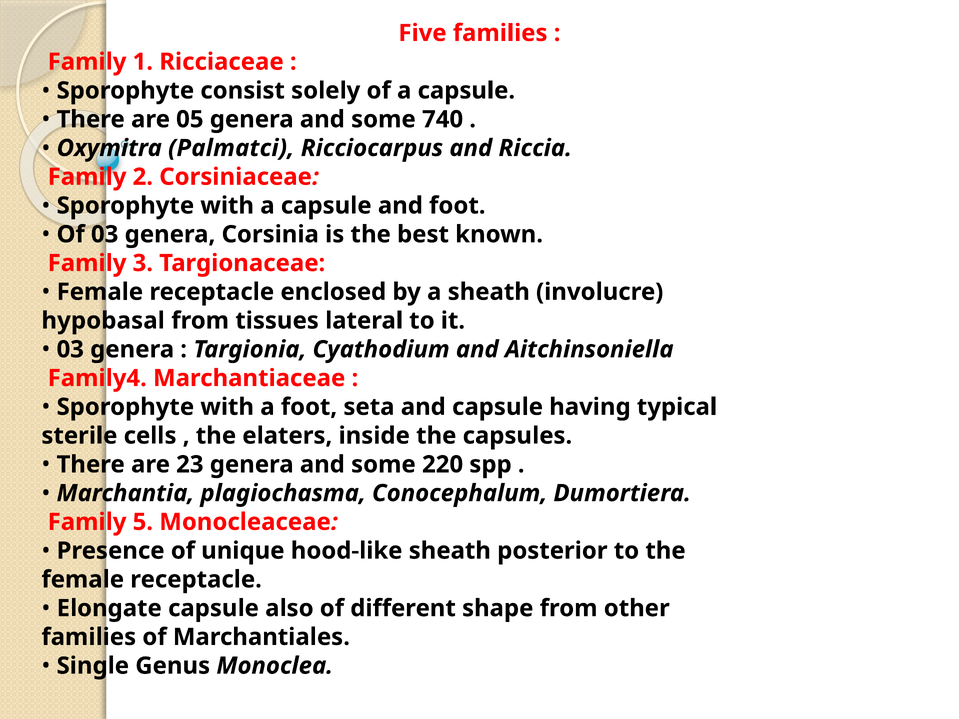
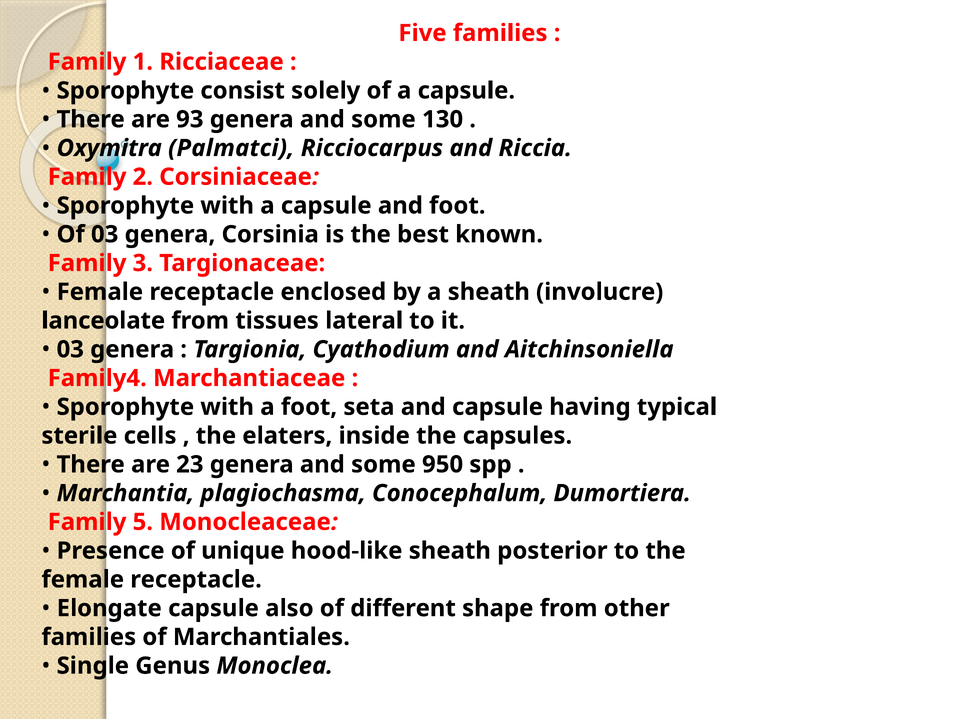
05: 05 -> 93 (190, 119)
740: 740 -> 130 (443, 119)
hypobasal: hypobasal -> lanceolate (103, 321)
220: 220 -> 950 (443, 465)
